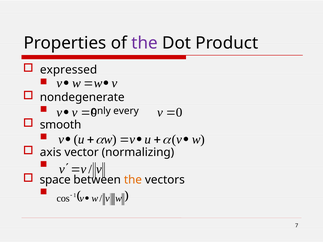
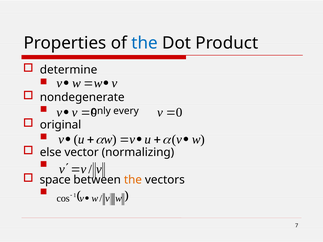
the colour: purple -> blue (145, 43)
expressed: expressed -> determine (69, 70)
smooth: smooth -> original (61, 125)
axis: axis -> else (51, 152)
